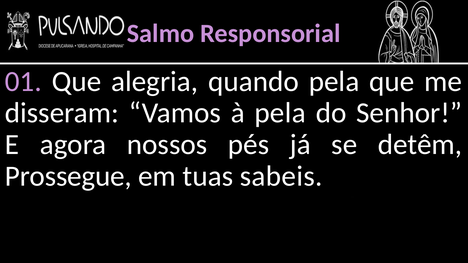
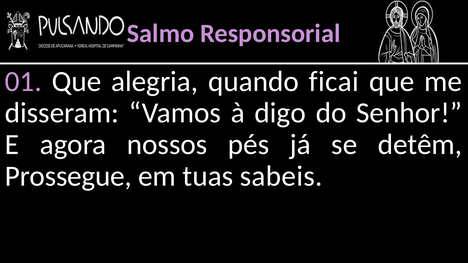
quando pela: pela -> ficai (334, 81)
à pela: pela -> digo (280, 113)
